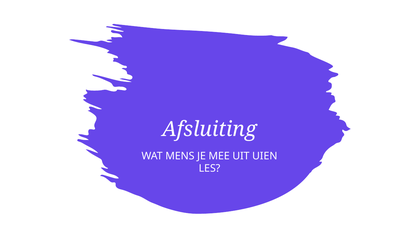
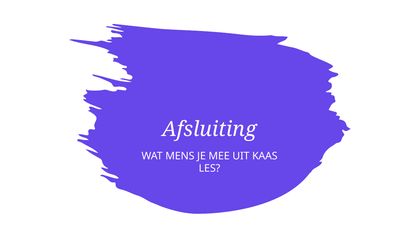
UIEN: UIEN -> KAAS (265, 156)
